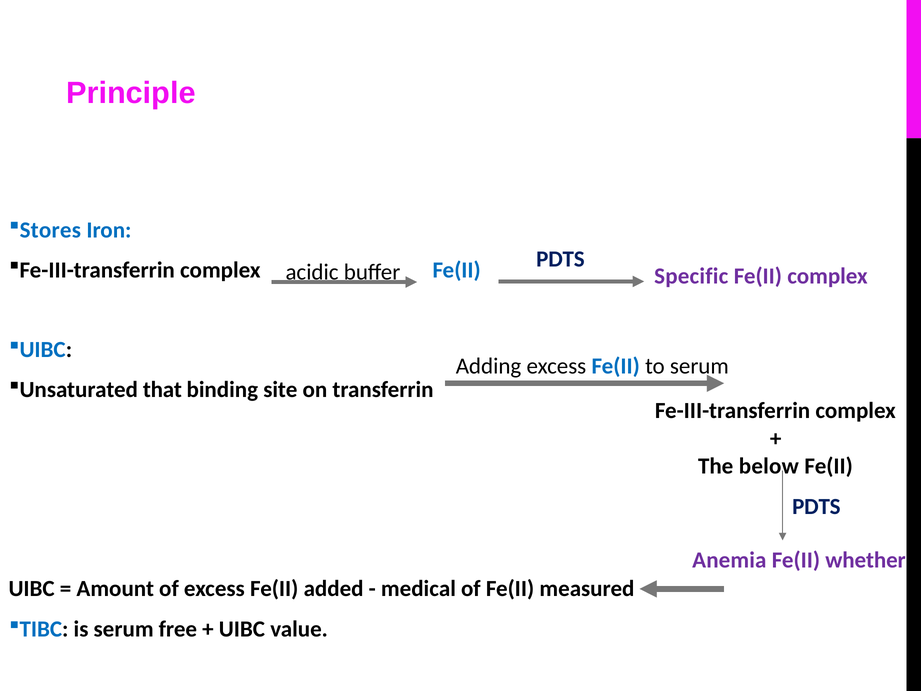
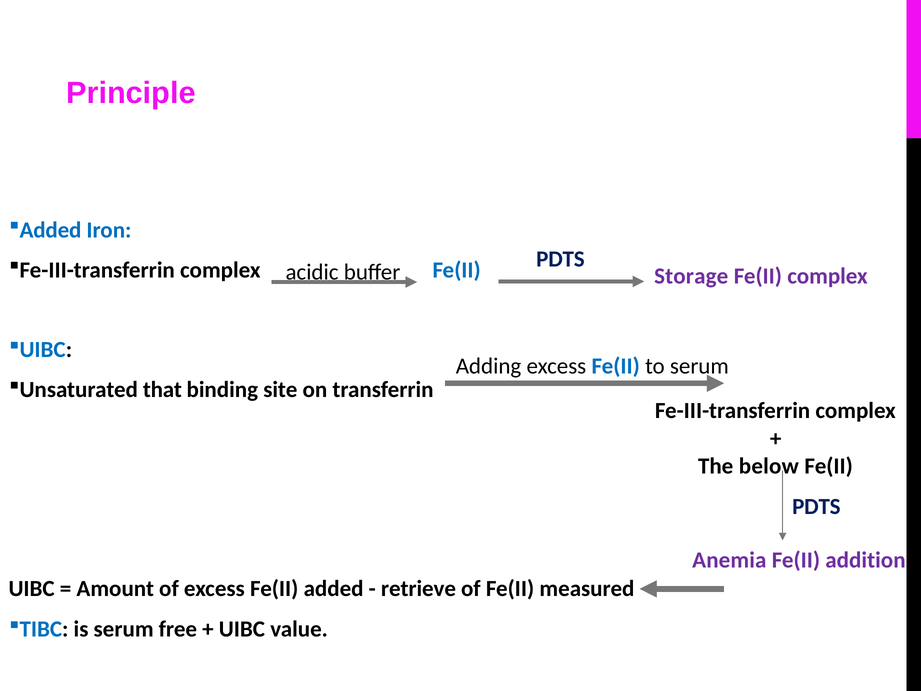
Stores: Stores -> Added (50, 230)
Specific: Specific -> Storage (691, 276)
whether: whether -> addition (865, 560)
medical: medical -> retrieve (418, 589)
